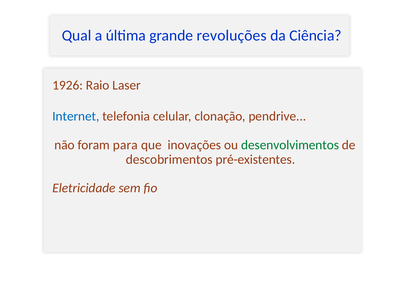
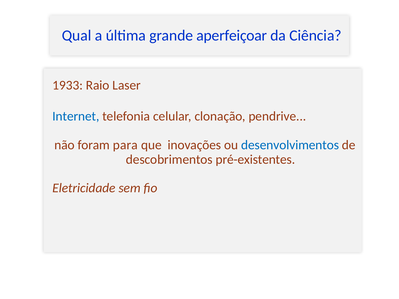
revoluções: revoluções -> aperfeiçoar (232, 35)
1926: 1926 -> 1933 (68, 85)
desenvolvimentos colour: green -> blue (290, 145)
